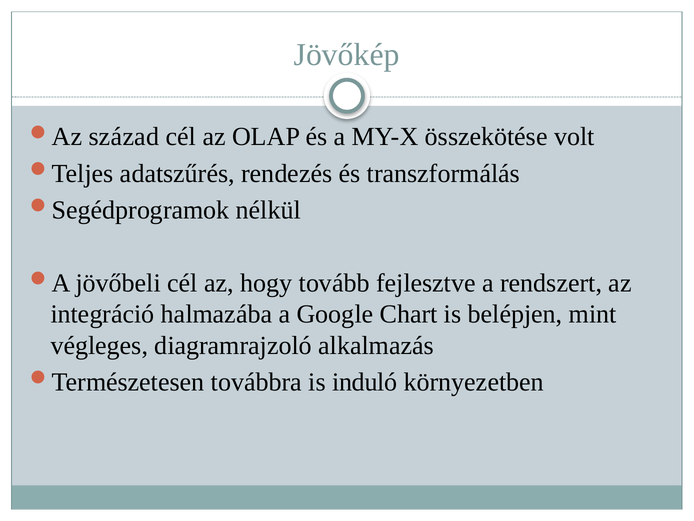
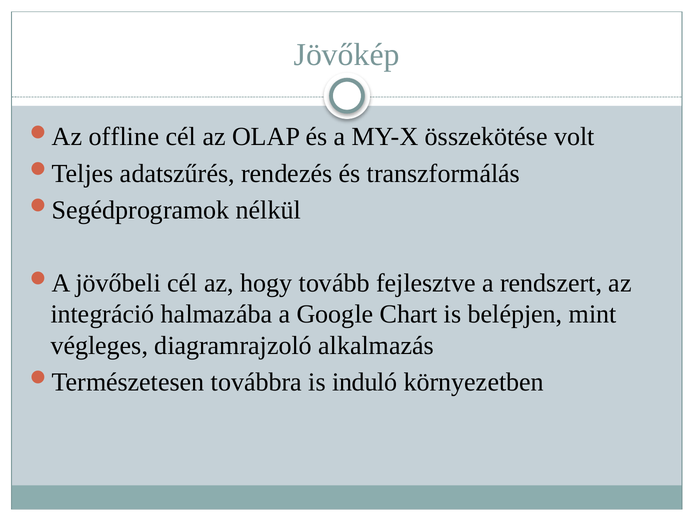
század: század -> offline (124, 137)
